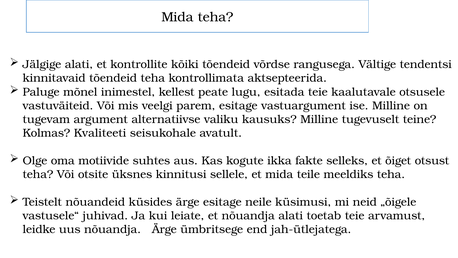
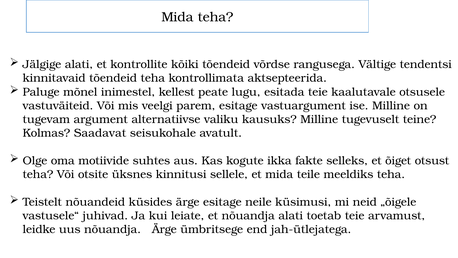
Kvaliteeti: Kvaliteeti -> Saadavat (100, 133)
